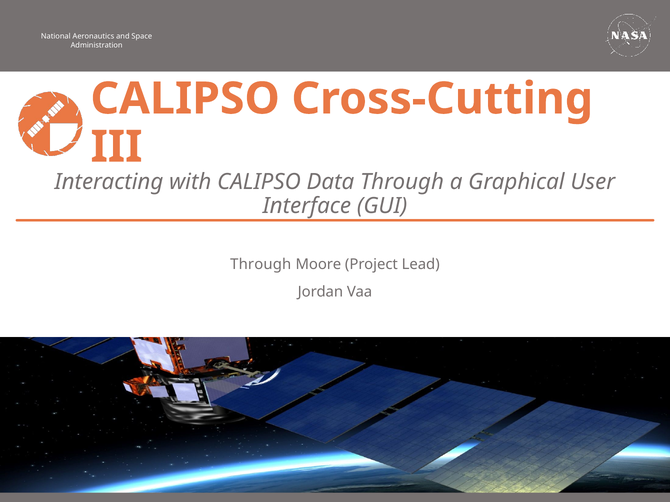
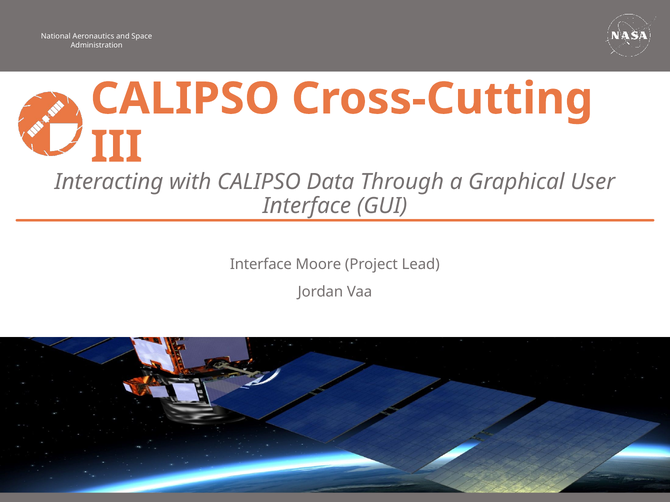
Through: Through -> Interface (261, 265)
